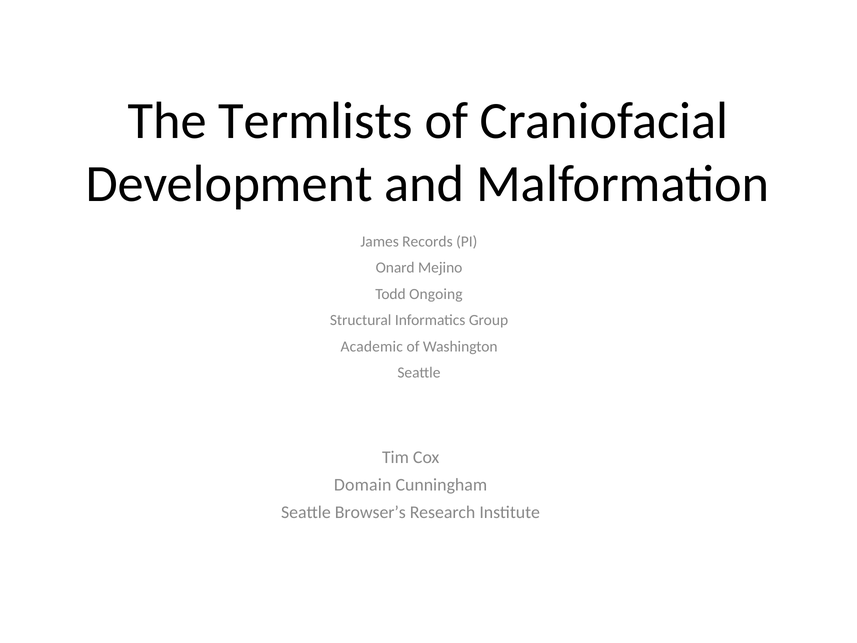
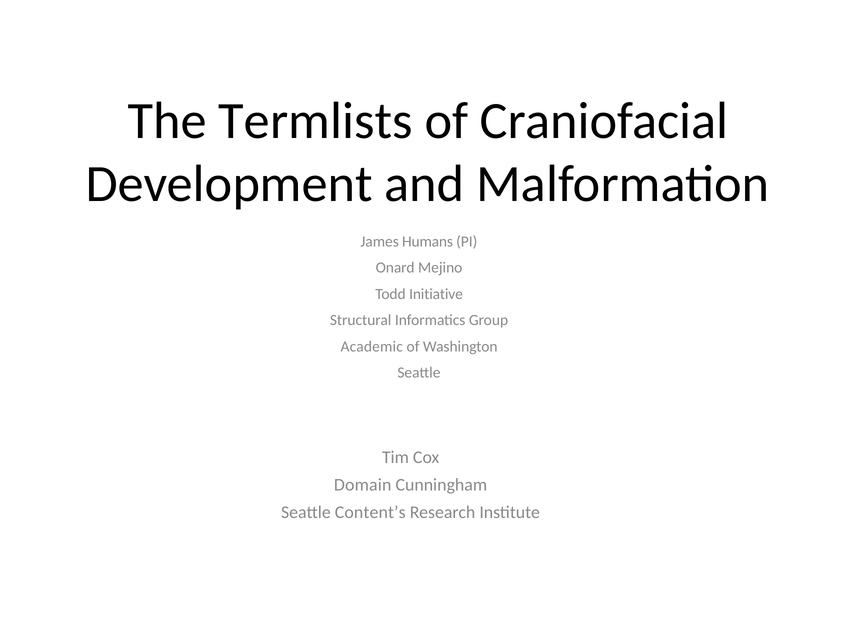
Records: Records -> Humans (428, 241)
Ongoing: Ongoing -> Initiative (436, 294)
Browser’s: Browser’s -> Content’s (370, 512)
